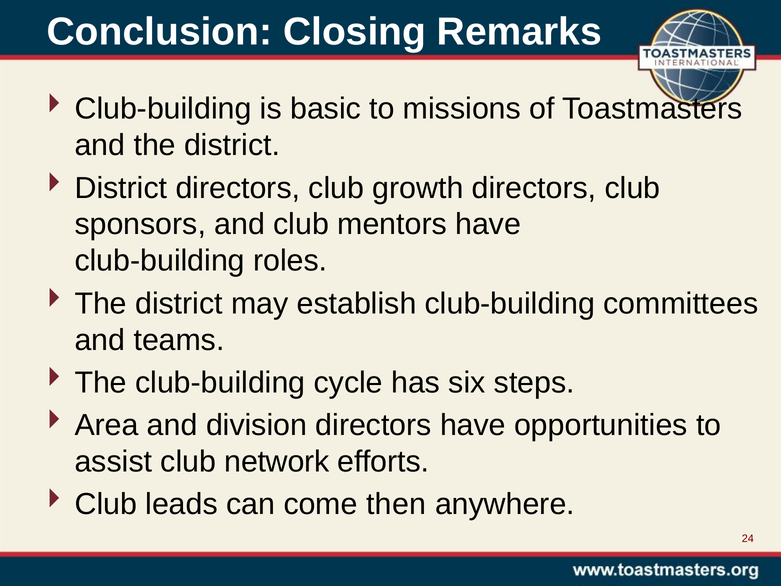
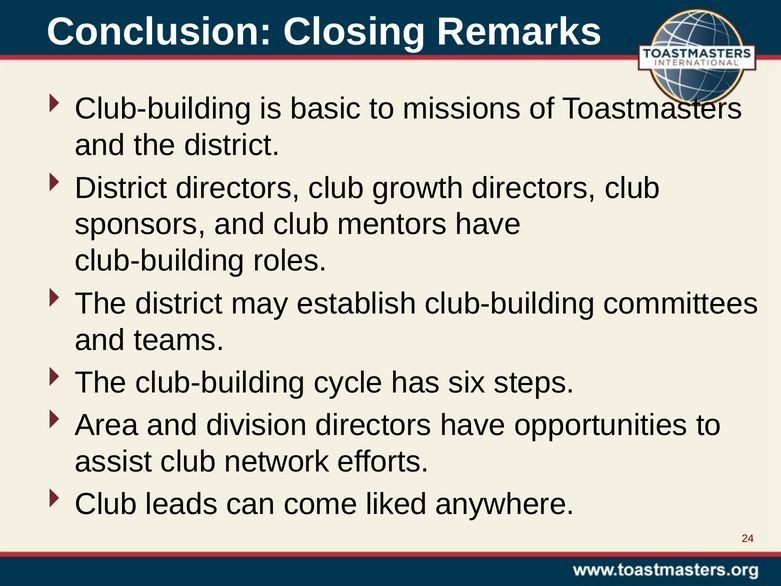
then: then -> liked (396, 504)
